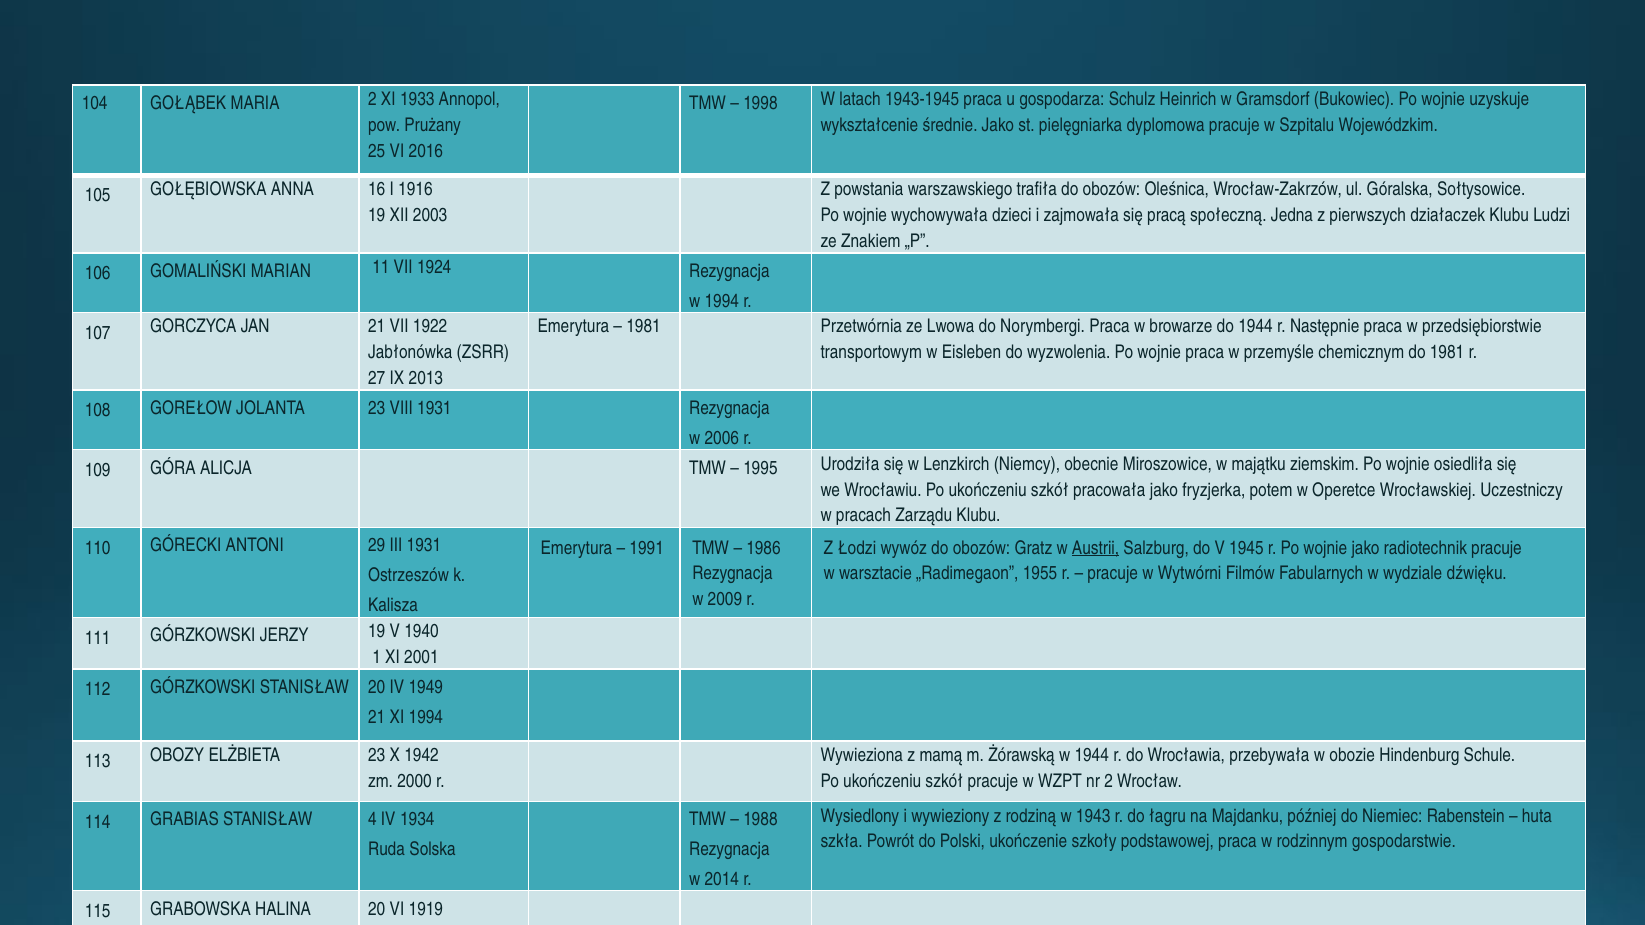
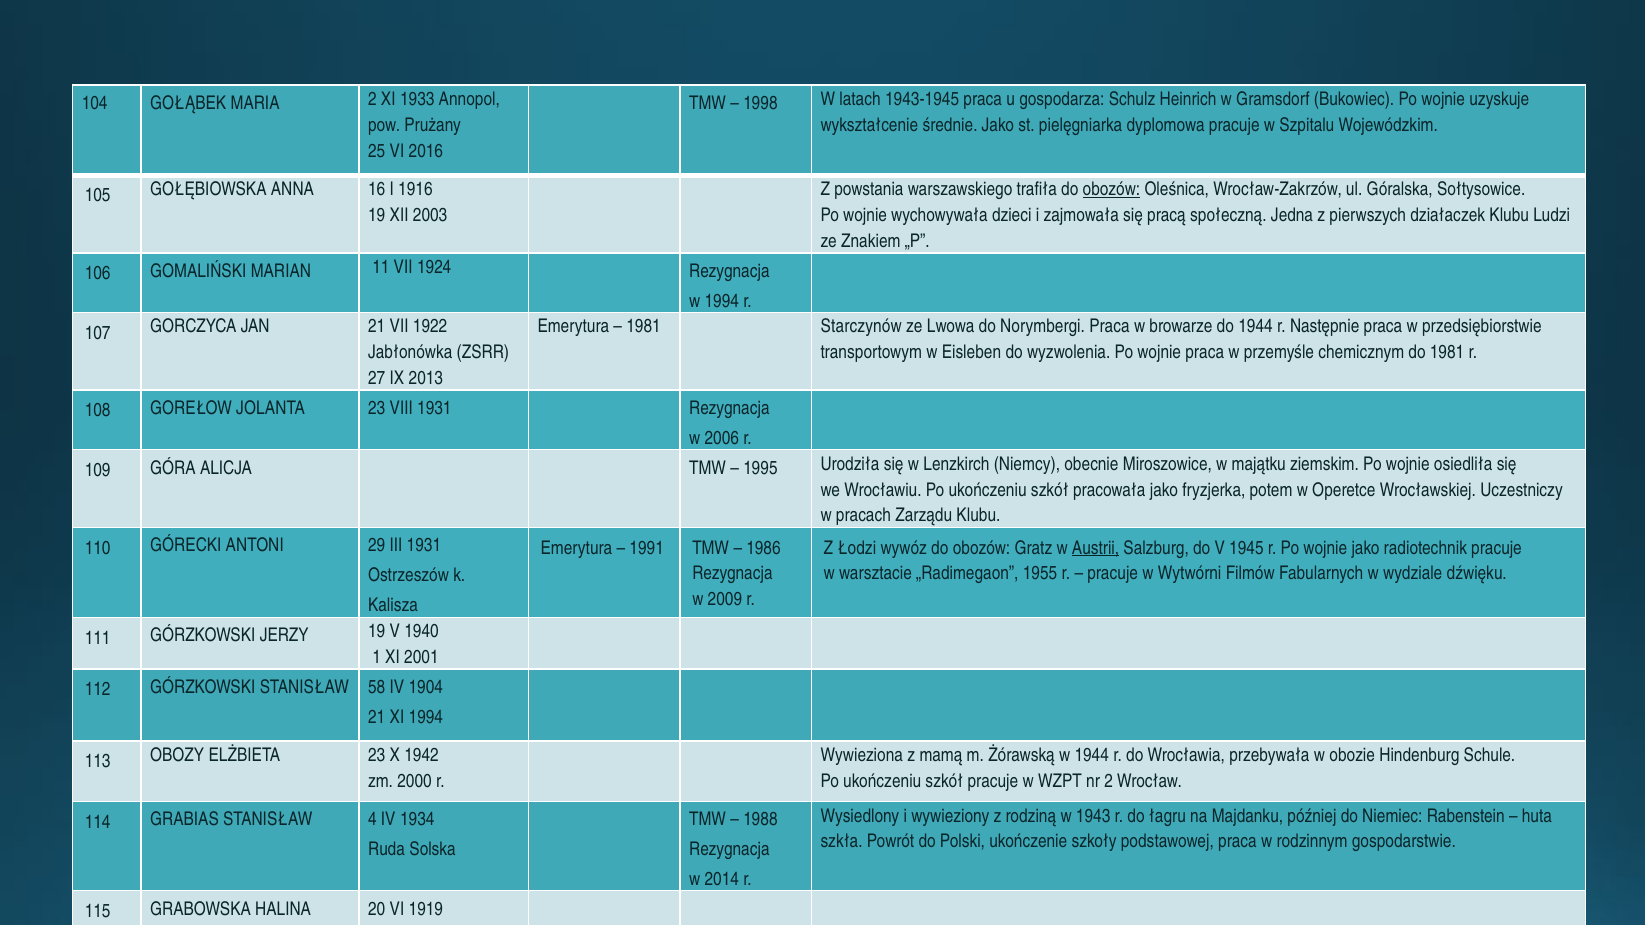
obozów underline: none -> present (1111, 190)
Przetwórnia: Przetwórnia -> Starczynów (861, 327)
STANISŁAW 20: 20 -> 58 (377, 688)
1949: 1949 -> 1904 (426, 688)
